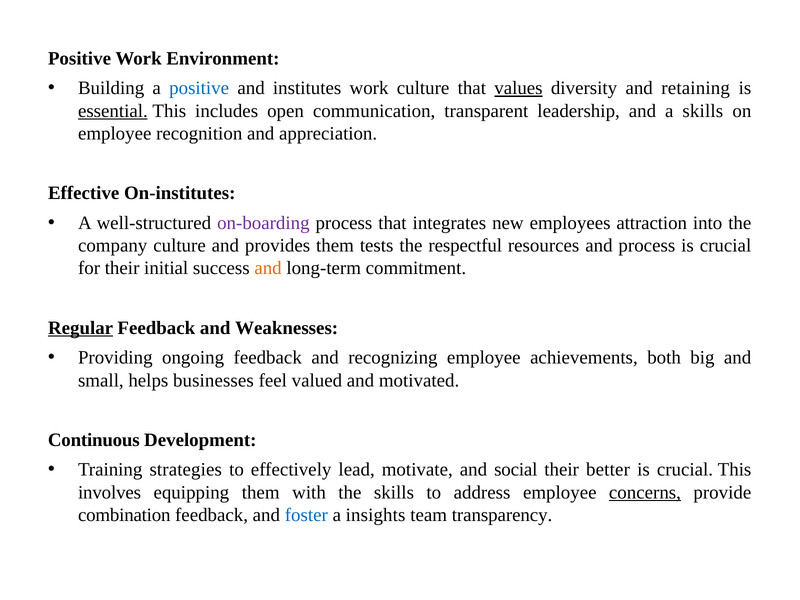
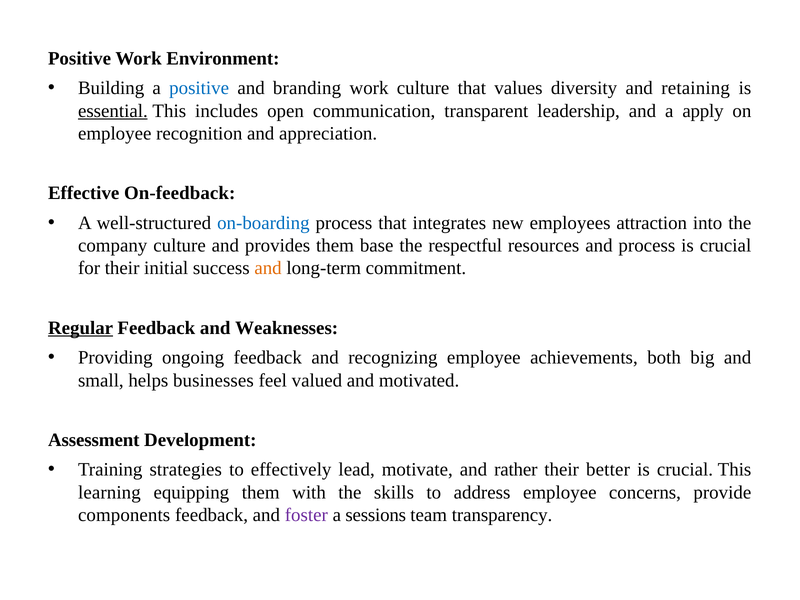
institutes: institutes -> branding (307, 88)
values underline: present -> none (518, 88)
a skills: skills -> apply (703, 111)
On-institutes: On-institutes -> On-feedback (180, 193)
on-boarding colour: purple -> blue (263, 223)
tests: tests -> base (377, 246)
Continuous: Continuous -> Assessment (94, 440)
social: social -> rather (516, 470)
involves: involves -> learning (109, 492)
concerns underline: present -> none (645, 492)
combination: combination -> components (124, 515)
foster colour: blue -> purple (306, 515)
insights: insights -> sessions (376, 515)
